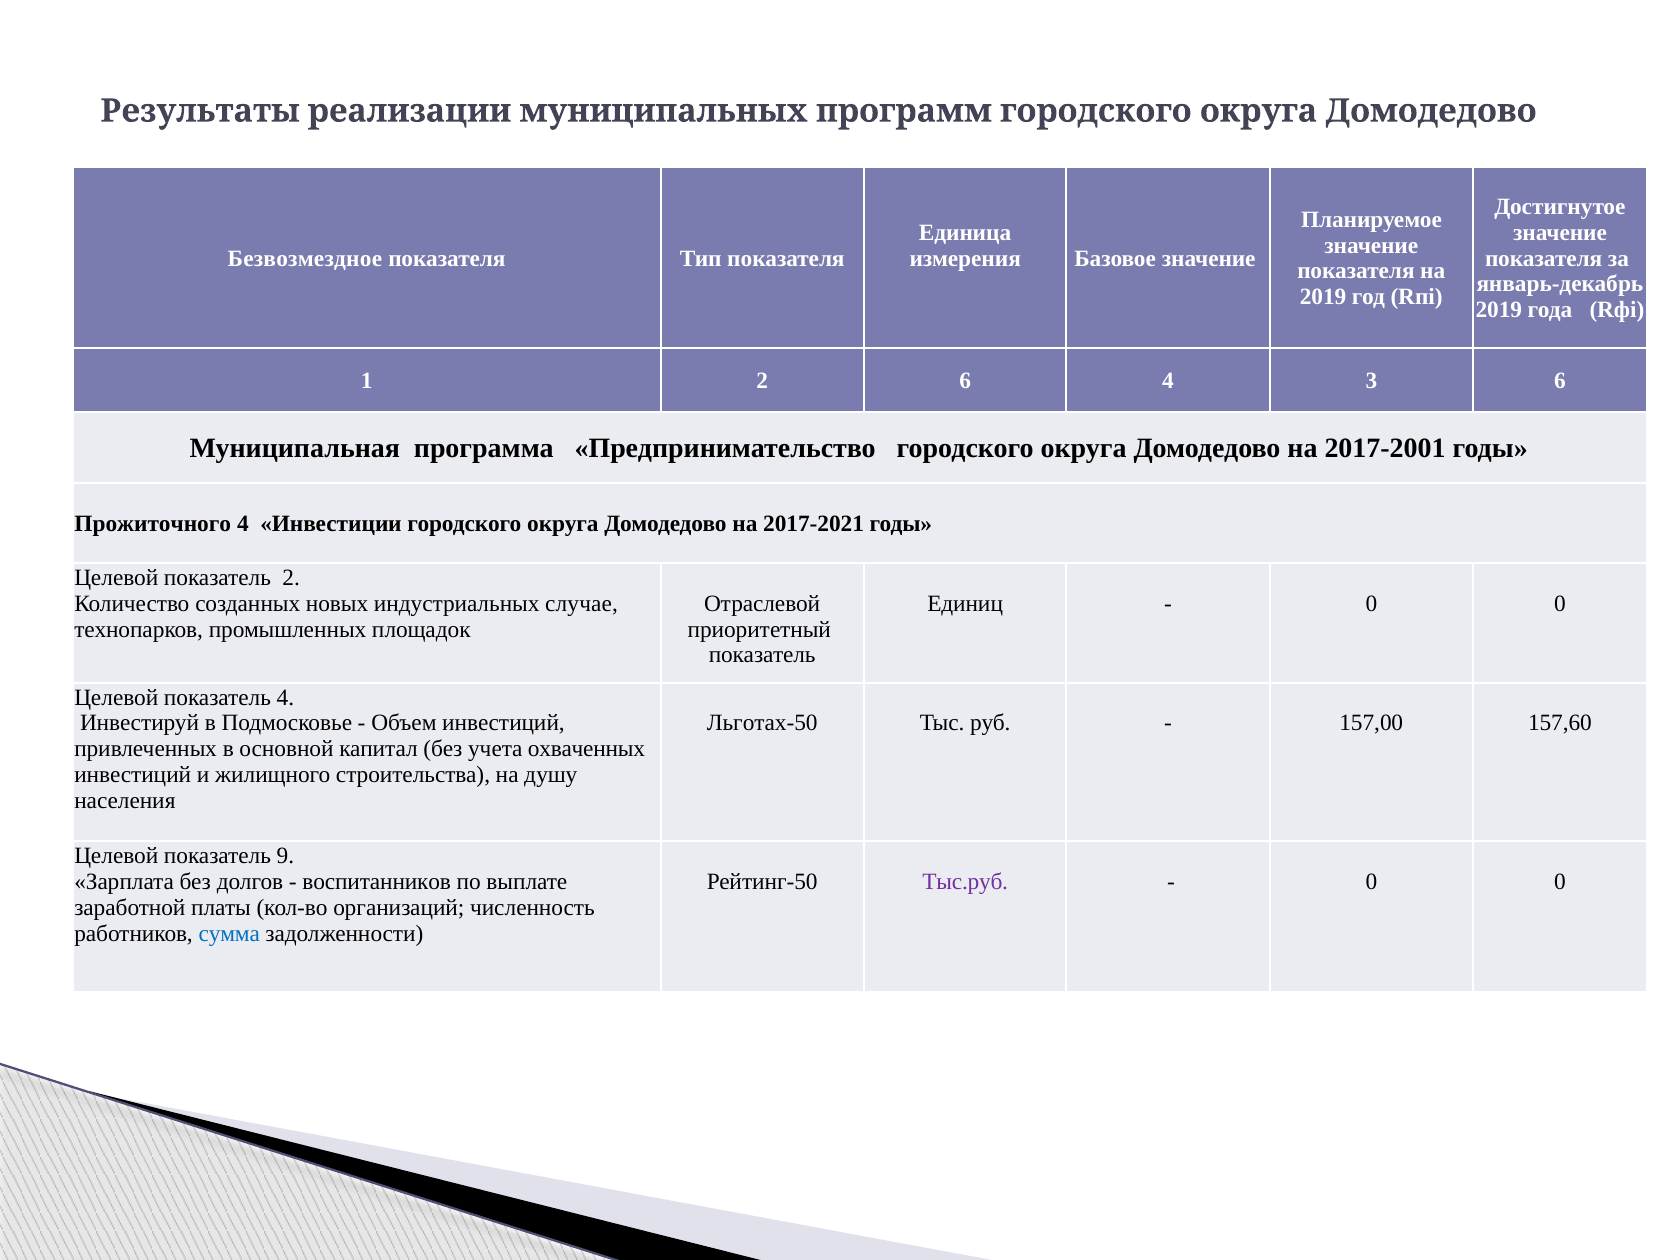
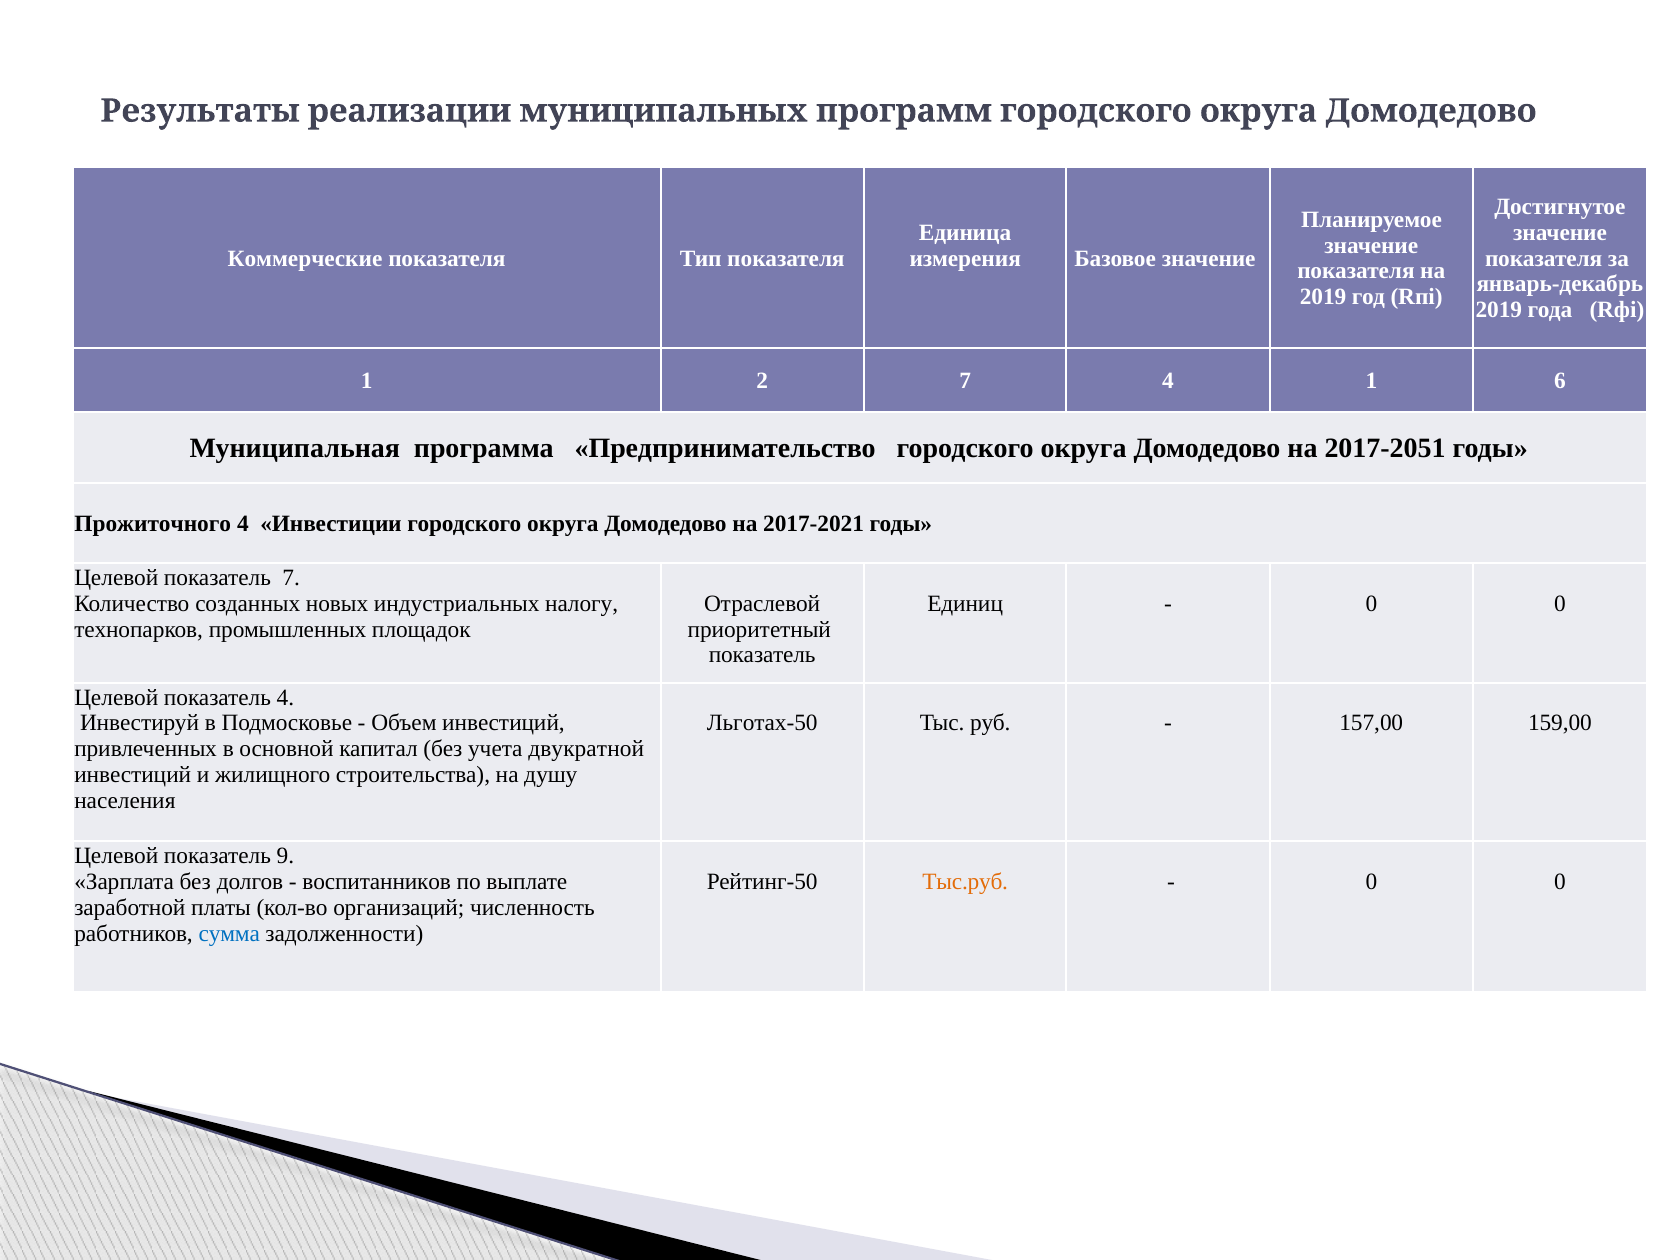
Безвозмездное: Безвозмездное -> Коммерческие (305, 258)
2 6: 6 -> 7 (965, 381)
4 3: 3 -> 1 (1371, 381)
2017-2001: 2017-2001 -> 2017-2051 (1385, 448)
показатель 2: 2 -> 7 (291, 578)
случае: случае -> налогу (582, 604)
157,60: 157,60 -> 159,00 (1560, 723)
охваченных: охваченных -> двукратной (586, 749)
Тыс.руб colour: purple -> orange (965, 882)
